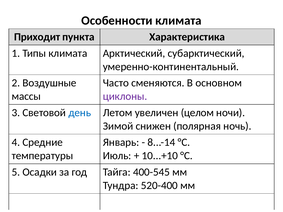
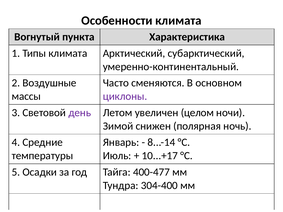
Приходит: Приходит -> Вогнутый (37, 37)
день colour: blue -> purple (80, 113)
10...+10: 10...+10 -> 10...+17 (160, 156)
400-545: 400-545 -> 400-477 (151, 172)
520-400: 520-400 -> 304-400 (159, 186)
